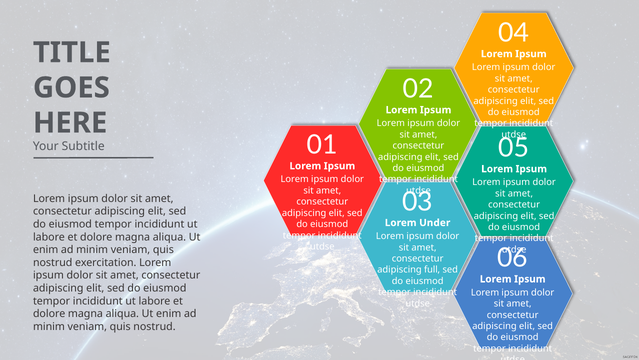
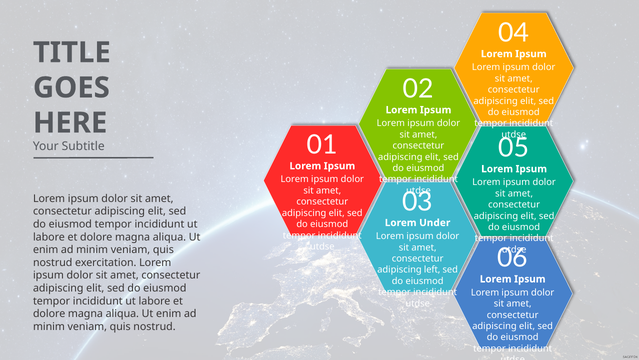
full: full -> left (432, 269)
